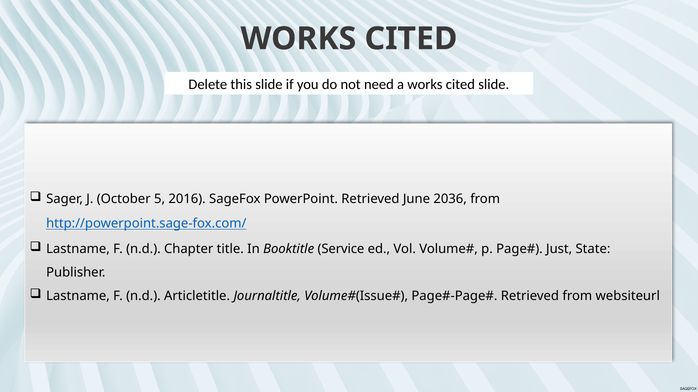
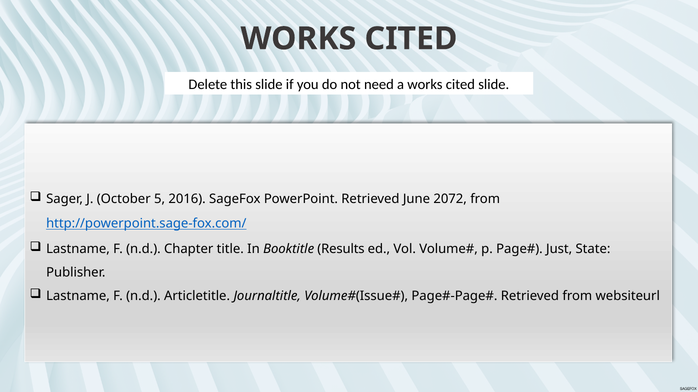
2036: 2036 -> 2072 (450, 199)
Service: Service -> Results (341, 249)
